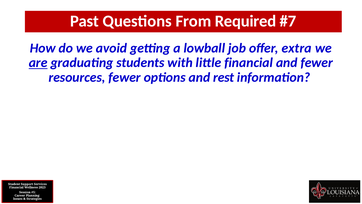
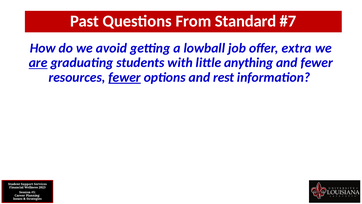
Required: Required -> Standard (246, 21)
little financial: financial -> anything (249, 63)
fewer underline: none -> present (125, 77)
